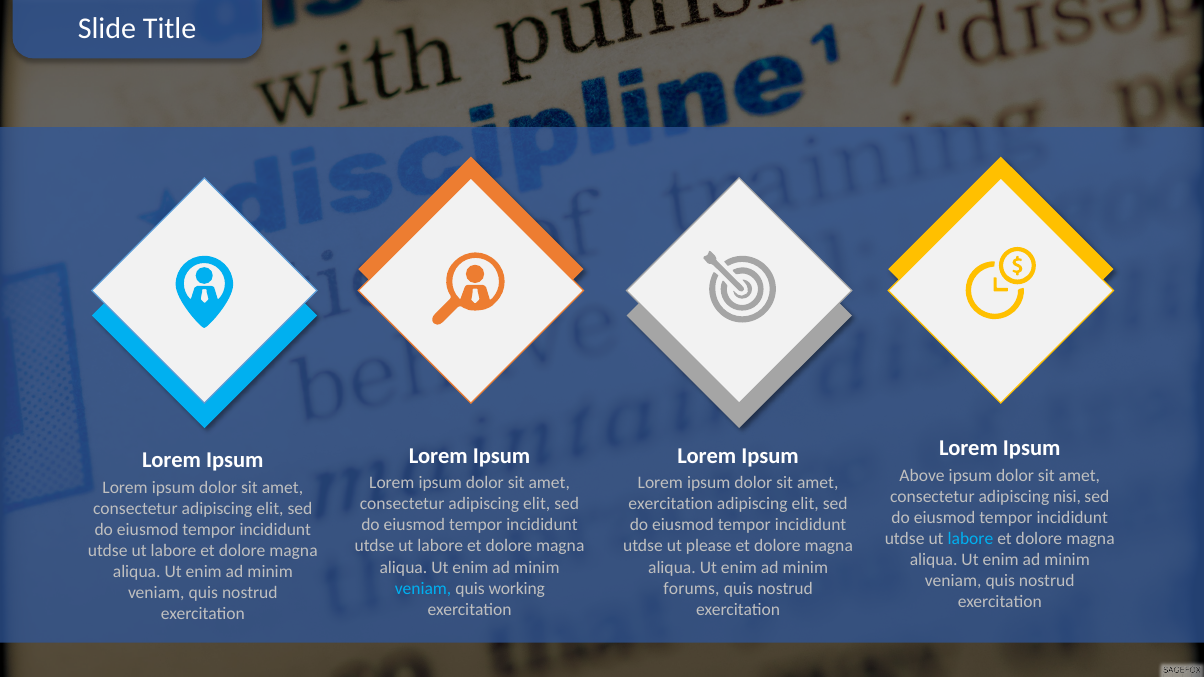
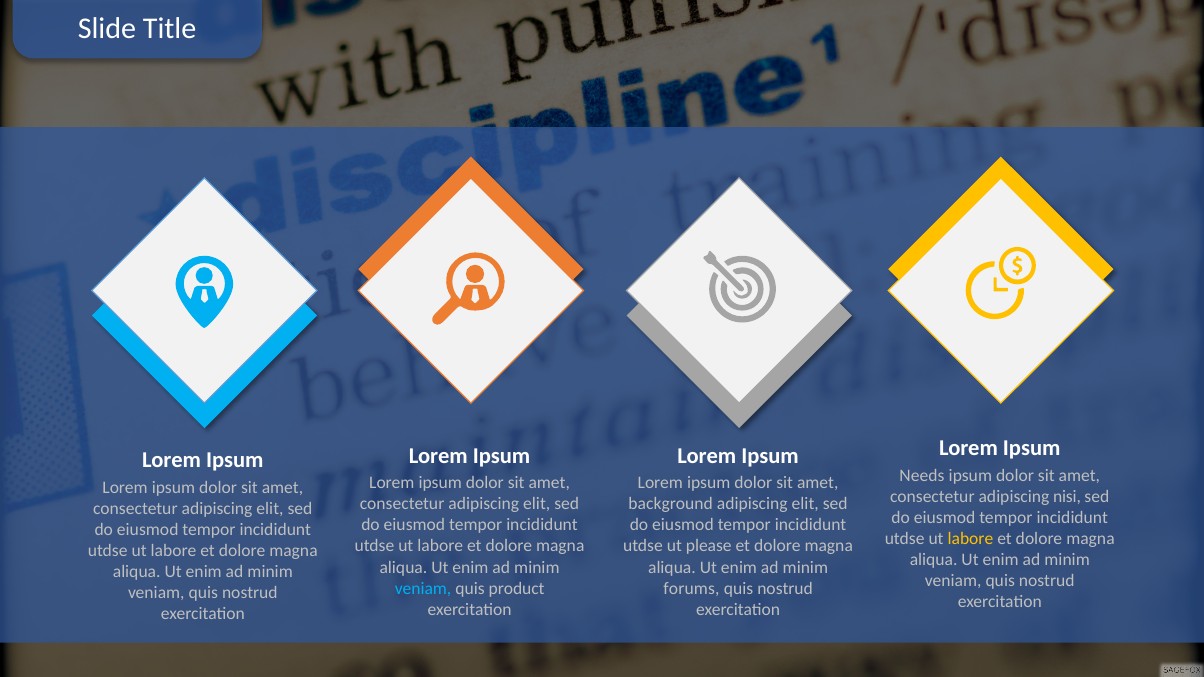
Above: Above -> Needs (922, 475)
exercitation: exercitation -> background (671, 504)
labore colour: light blue -> yellow (970, 539)
working: working -> product (517, 589)
